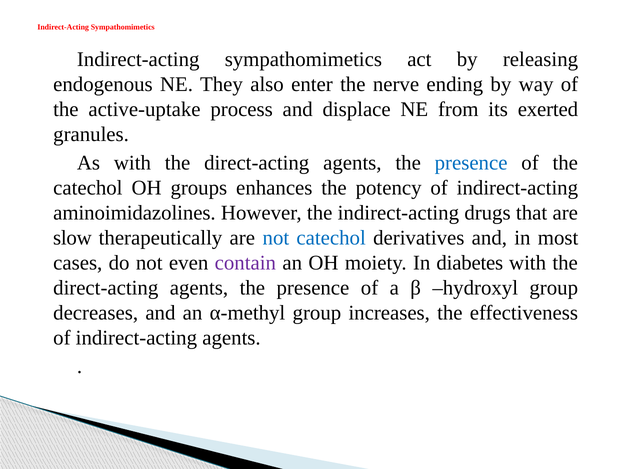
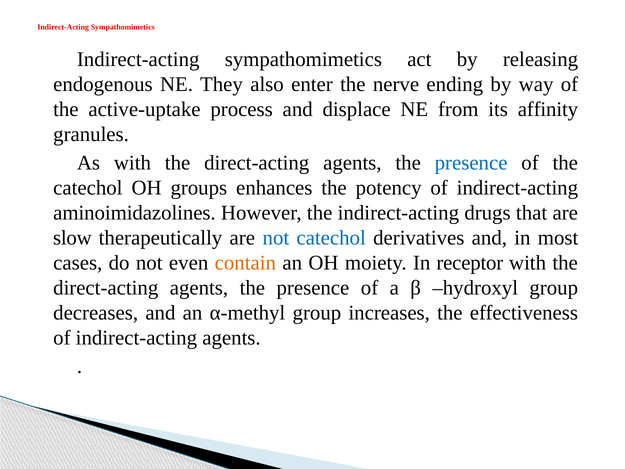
exerted: exerted -> affinity (548, 109)
contain colour: purple -> orange (245, 263)
diabetes: diabetes -> receptor (470, 263)
